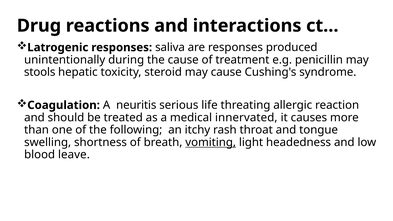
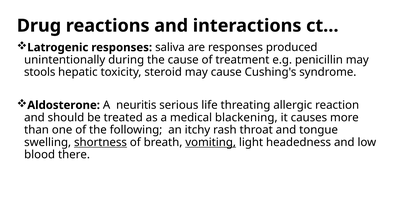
Coagulation: Coagulation -> Aldosterone (64, 105)
innervated: innervated -> blackening (246, 118)
shortness underline: none -> present (101, 142)
leave: leave -> there (74, 155)
